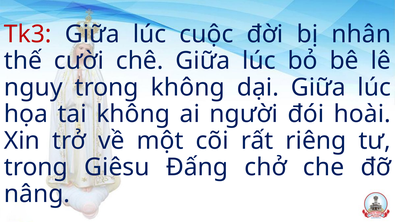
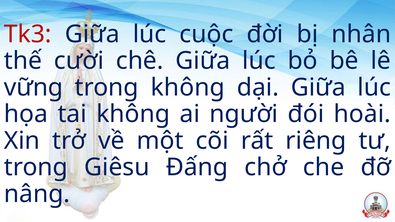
nguy: nguy -> vững (33, 87)
